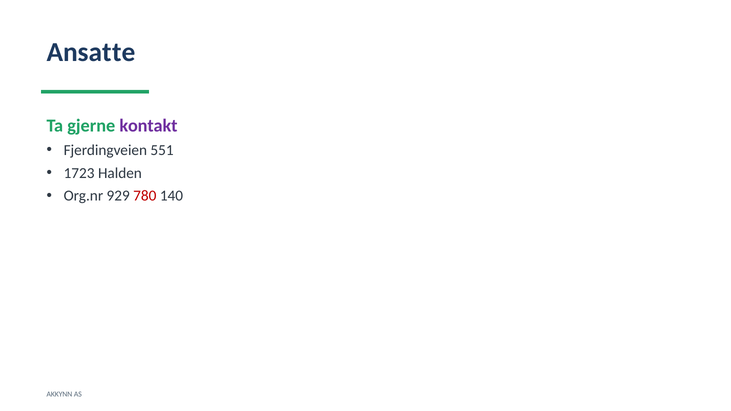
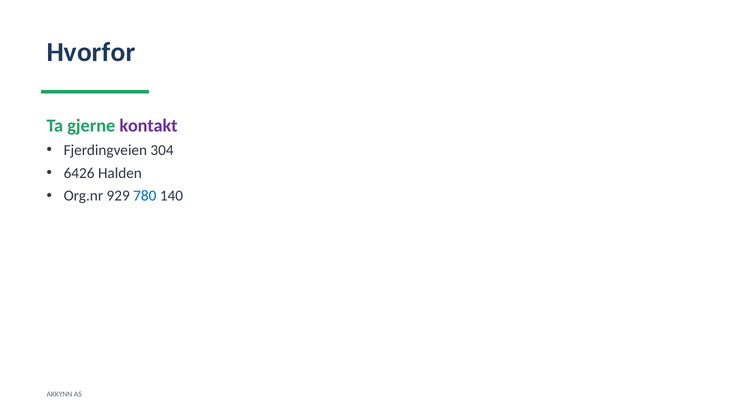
Ansatte: Ansatte -> Hvorfor (91, 52)
551: 551 -> 304 (162, 150)
1723: 1723 -> 6426 (79, 173)
780 colour: red -> blue (145, 196)
